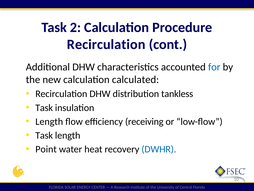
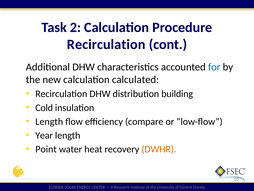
tankless: tankless -> building (177, 94)
Task: Task -> Cold (44, 107)
receiving: receiving -> compare (144, 121)
Task: Task -> Year (44, 135)
DWHR colour: blue -> orange (159, 149)
